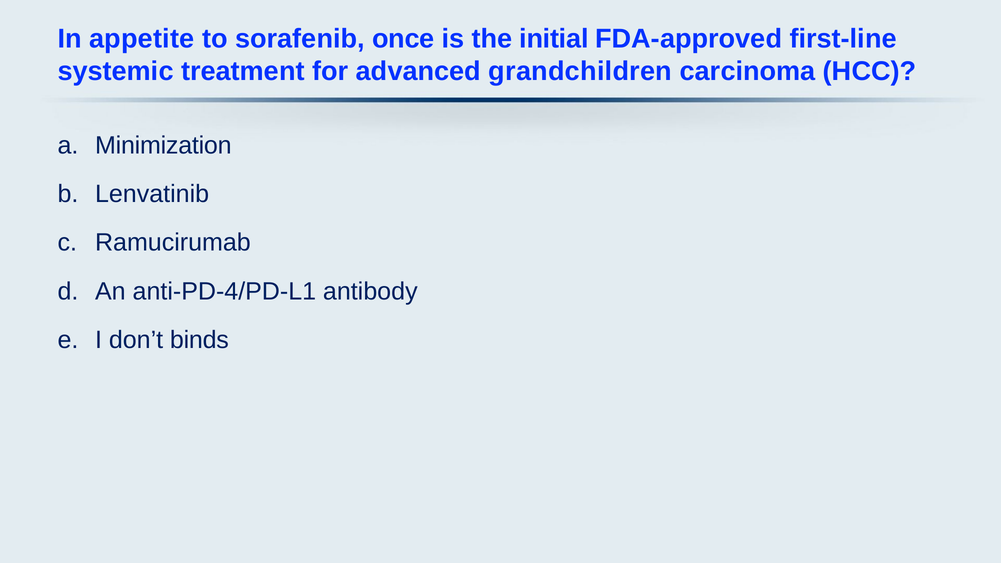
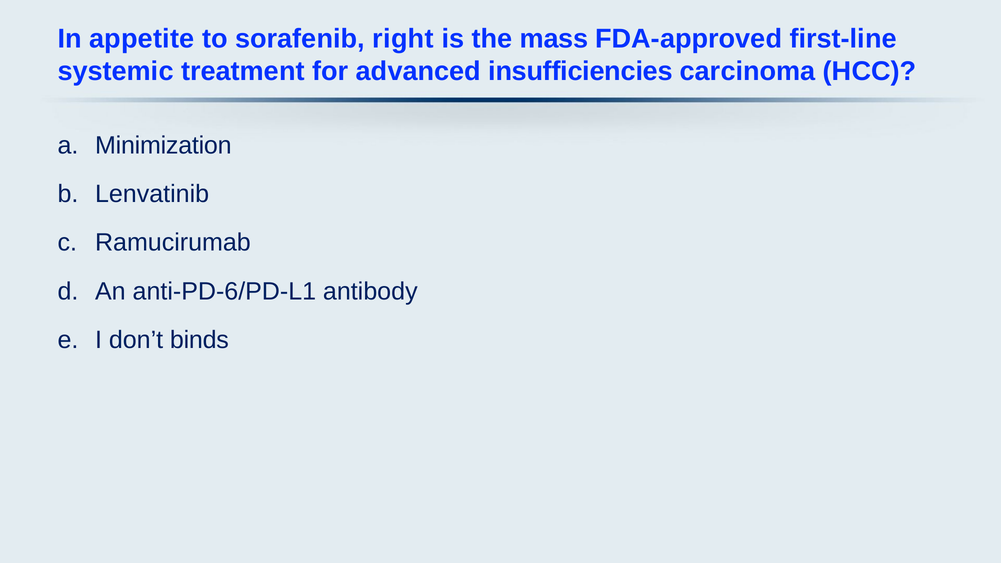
once: once -> right (403, 39)
initial: initial -> mass (554, 39)
grandchildren: grandchildren -> insufficiencies (580, 71)
anti-PD-4/PD-L1: anti-PD-4/PD-L1 -> anti-PD-6/PD-L1 (224, 291)
